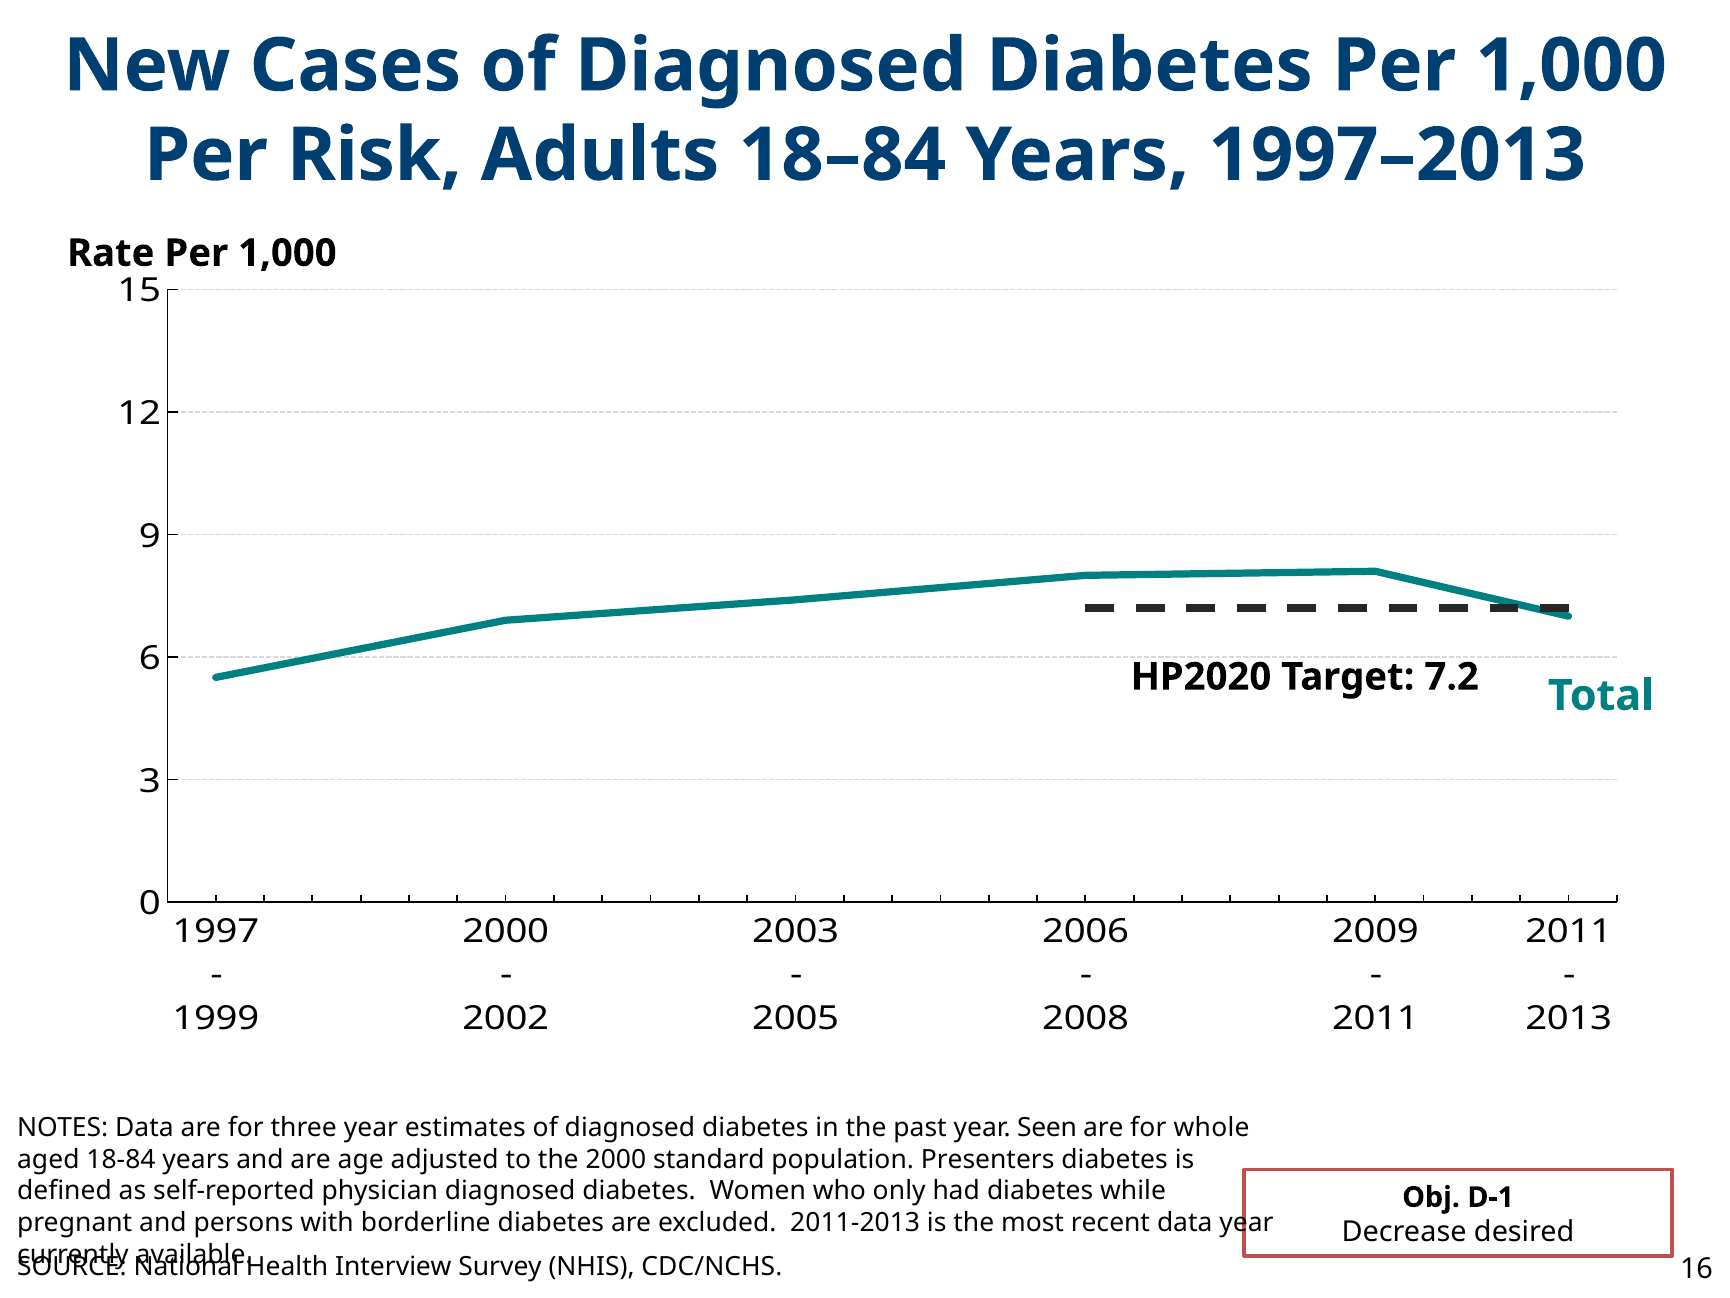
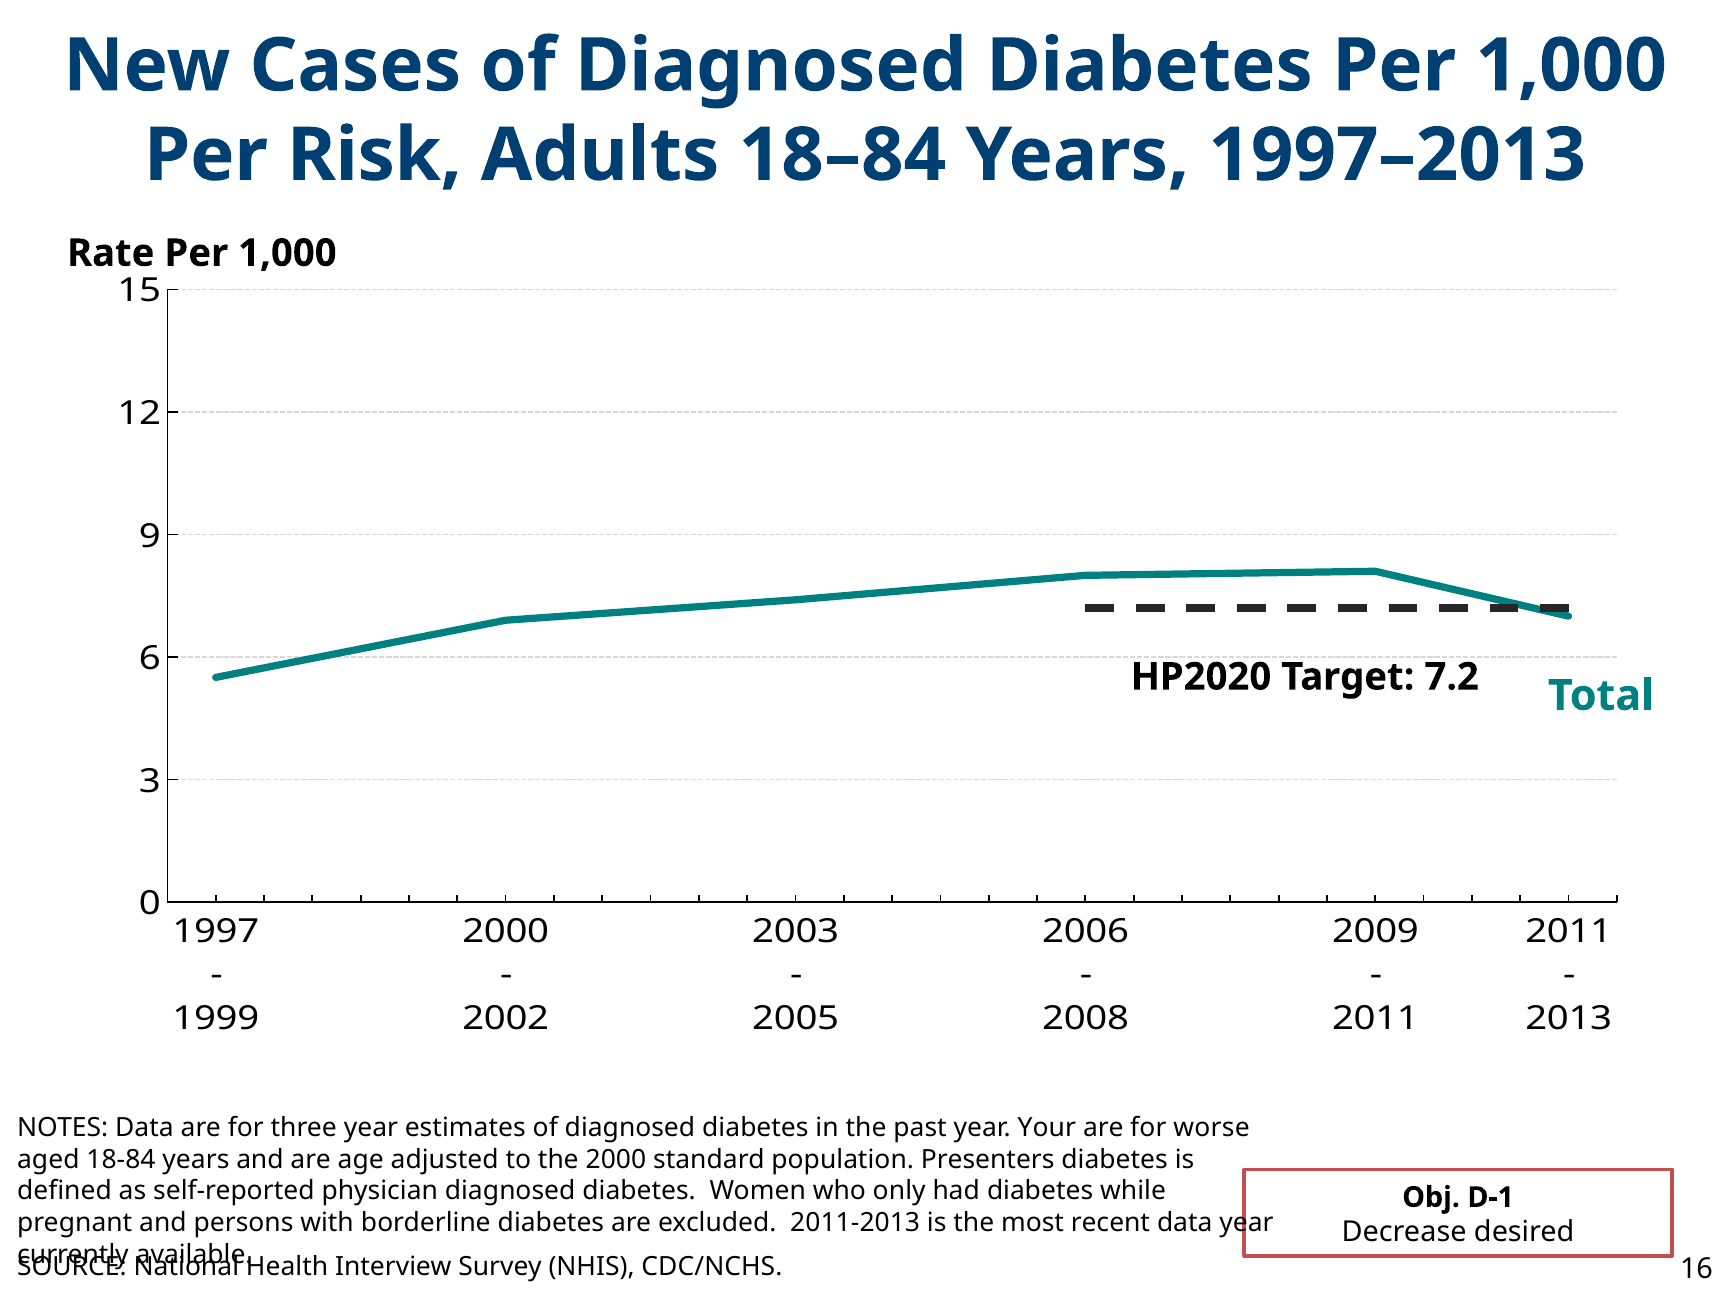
Seen: Seen -> Your (1047, 1127)
whole: whole -> worse (1212, 1127)
